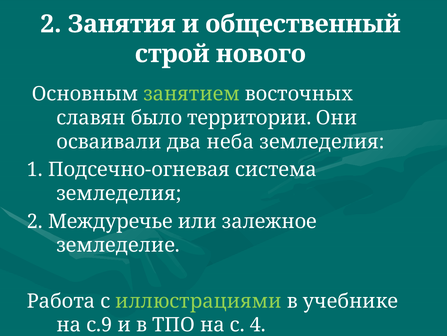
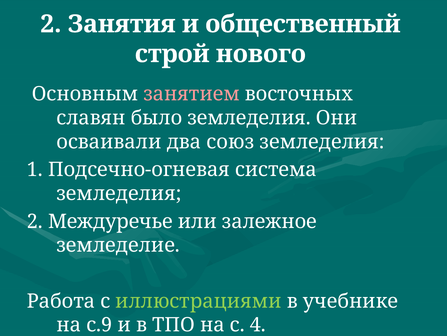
занятием colour: light green -> pink (192, 94)
было территории: территории -> земледелия (249, 118)
неба: неба -> союз (230, 141)
